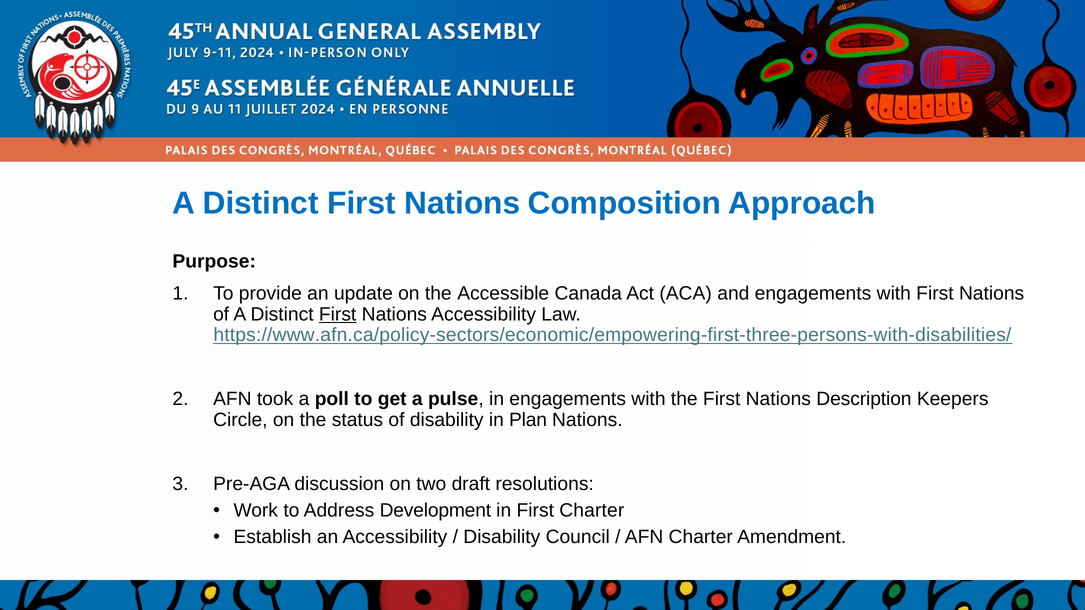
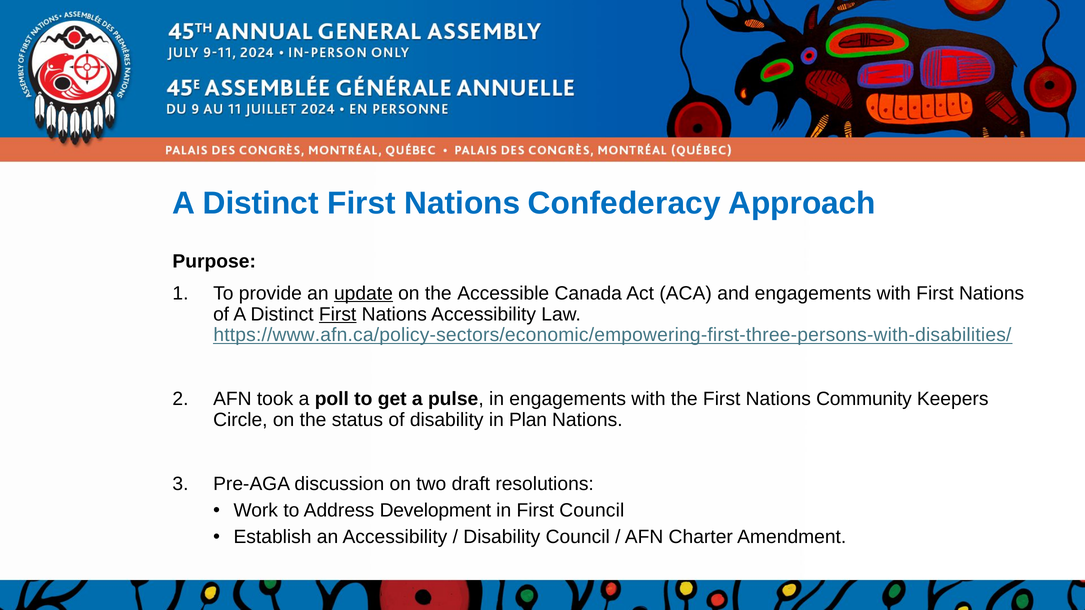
Composition: Composition -> Confederacy (624, 204)
update underline: none -> present (363, 294)
Description: Description -> Community (864, 399)
First Charter: Charter -> Council (592, 511)
